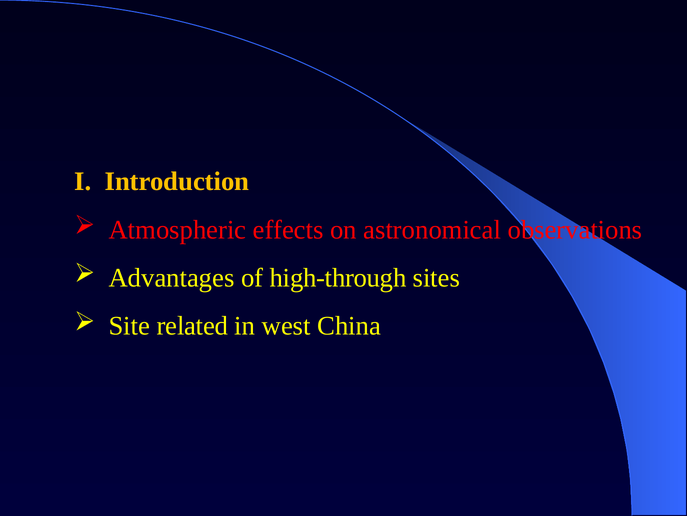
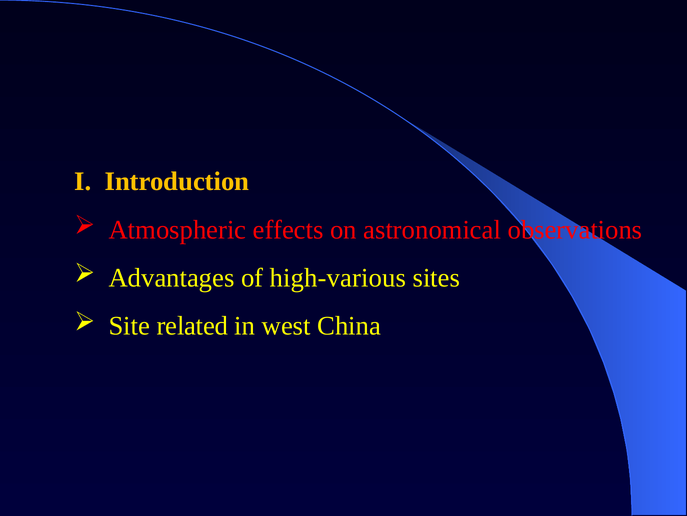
high-through: high-through -> high-various (338, 278)
